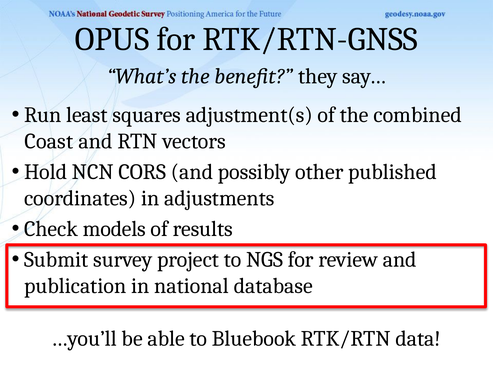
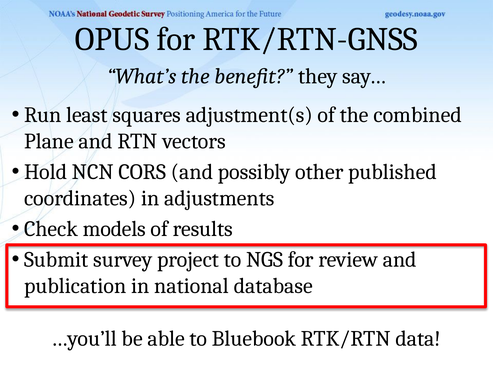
Coast: Coast -> Plane (49, 141)
